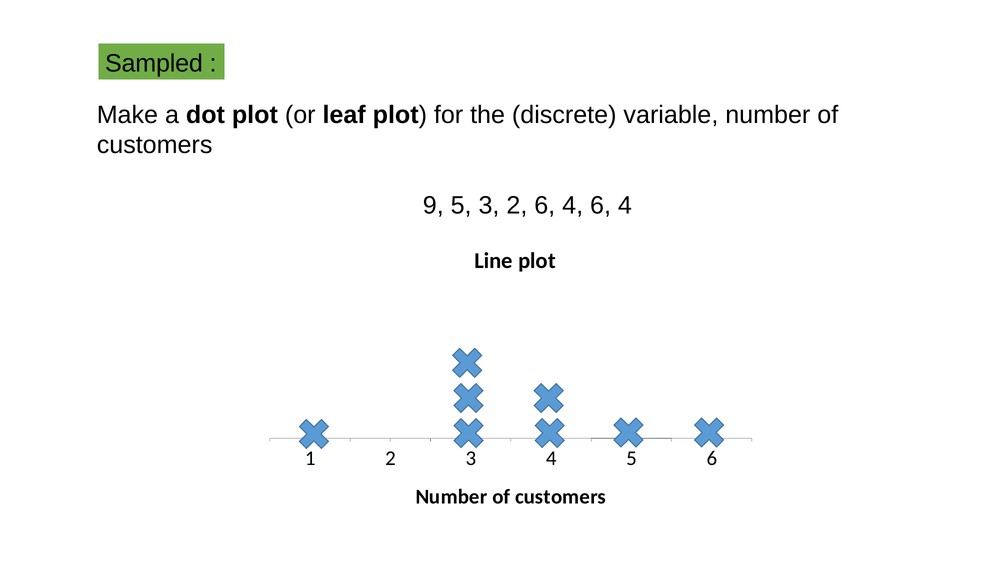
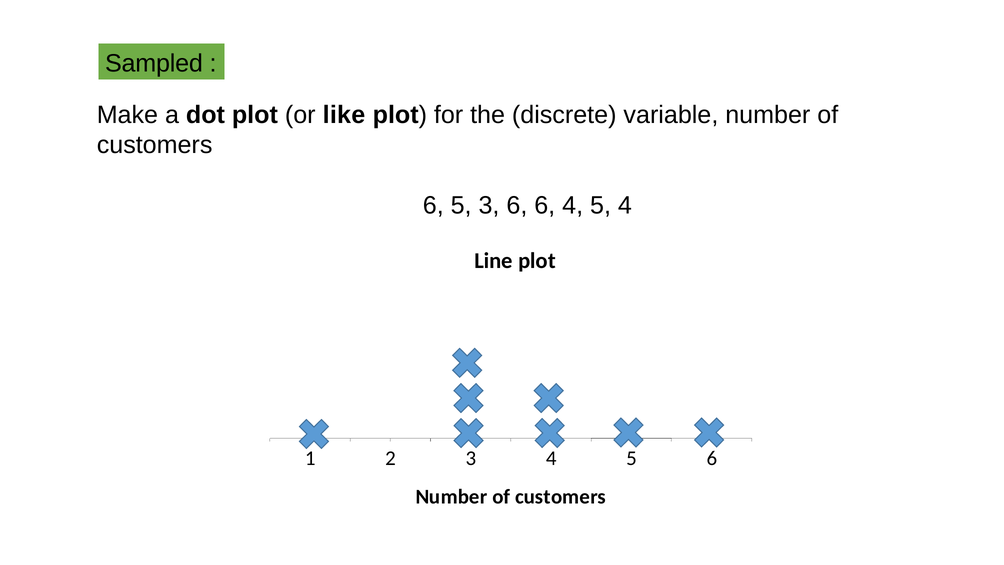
leaf: leaf -> like (344, 115)
9: 9 -> 6 (433, 205)
3 2: 2 -> 6 (517, 205)
6 4 6: 6 -> 5 (601, 205)
